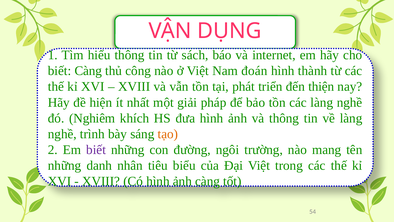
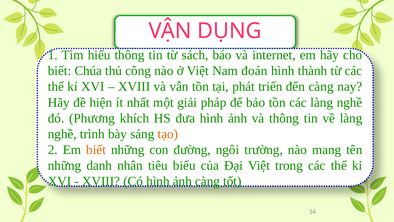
biết Càng: Càng -> Chúa (88, 71)
đến thiện: thiện -> càng (321, 87)
Nghiêm: Nghiêm -> Phương (92, 118)
biết colour: purple -> orange (96, 150)
